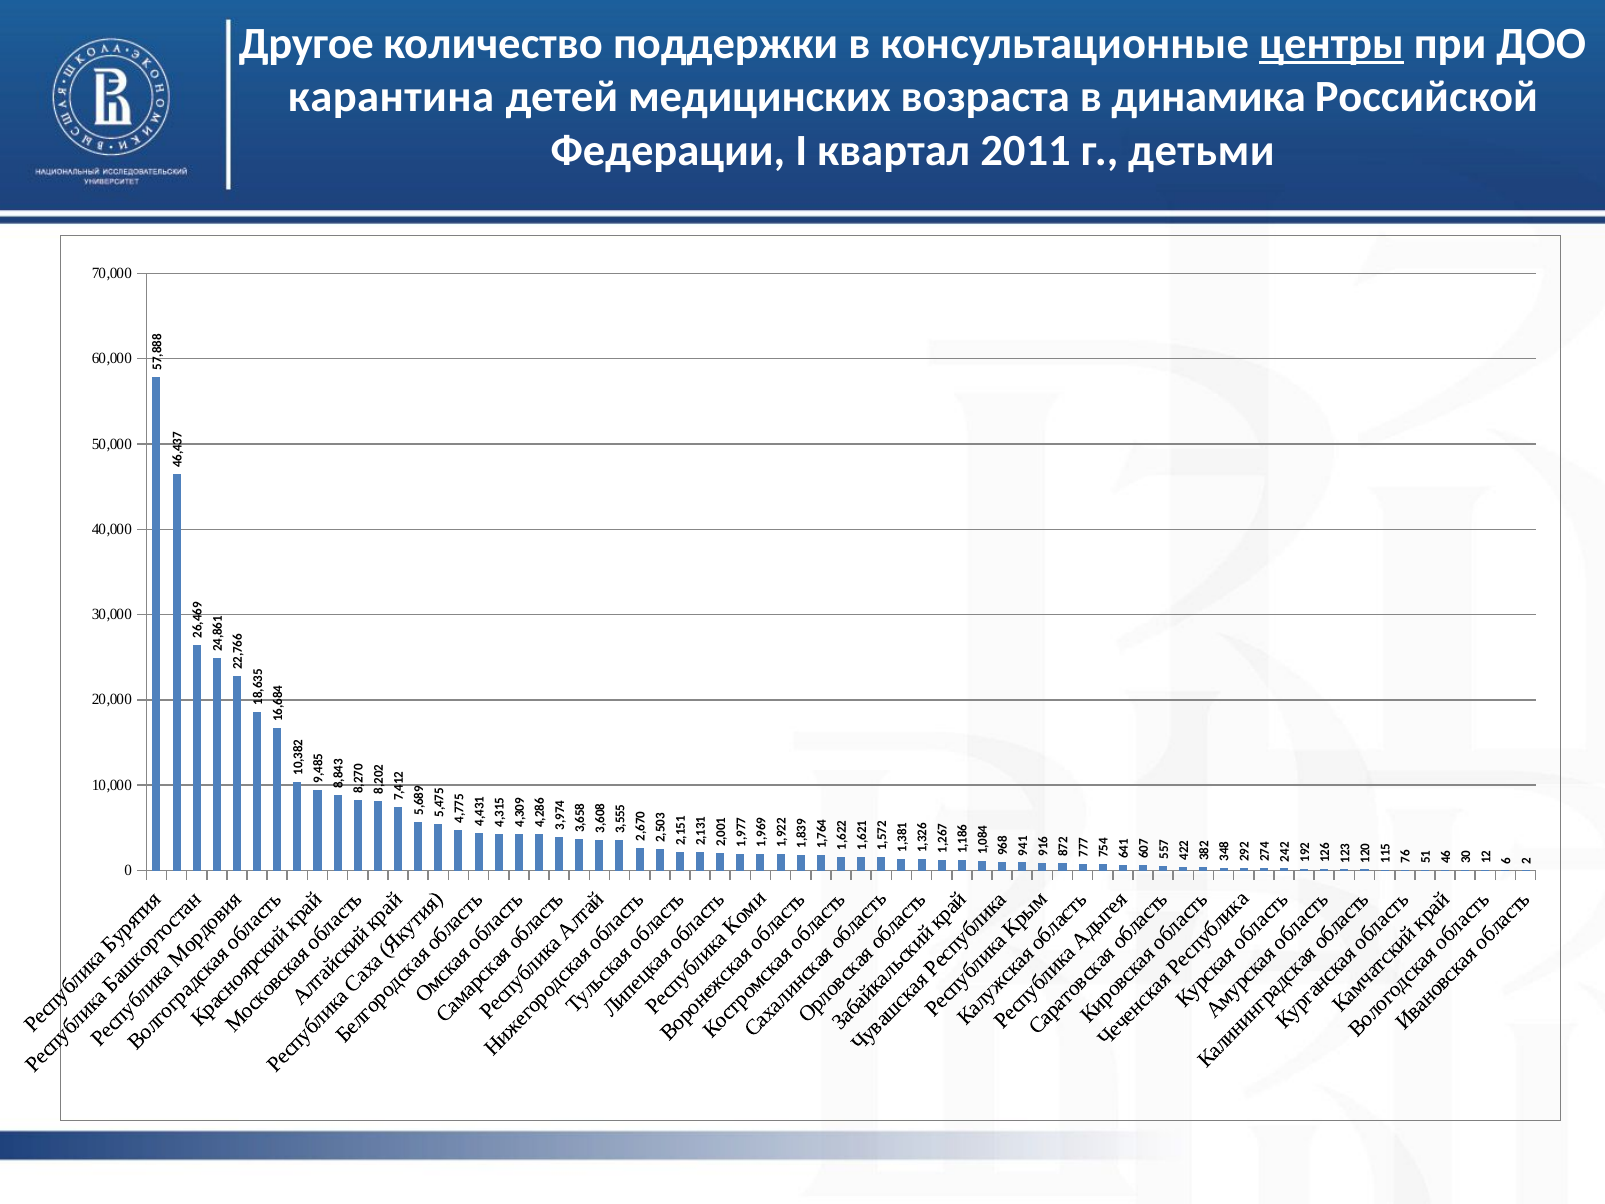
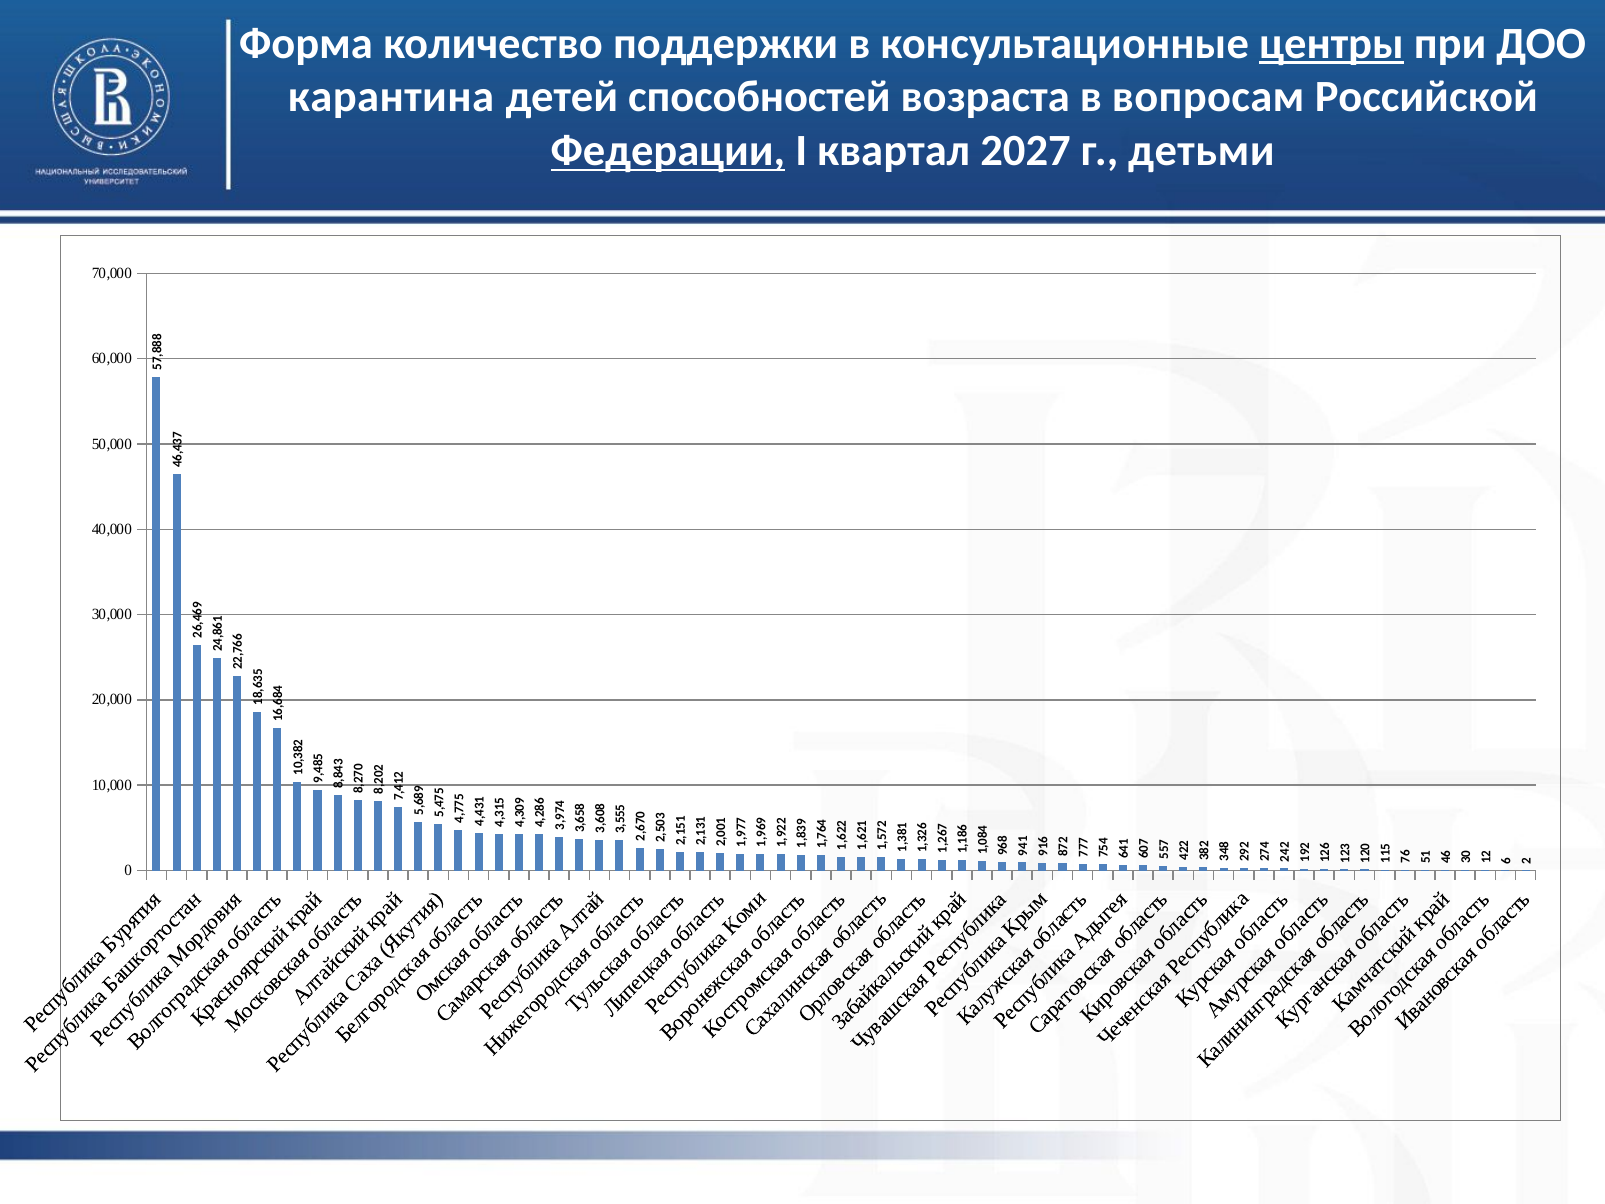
Другое: Другое -> Форма (306, 44)
медицинских: медицинских -> способностей (759, 97)
динамика: динамика -> вопросам (1208, 97)
Федерации underline: none -> present (668, 151)
2011: 2011 -> 2027 (1026, 151)
